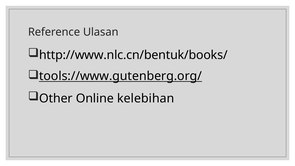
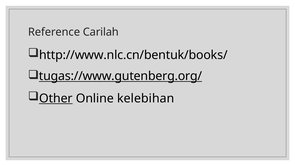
Ulasan: Ulasan -> Carilah (101, 32)
tools://www.gutenberg.org/: tools://www.gutenberg.org/ -> tugas://www.gutenberg.org/ (121, 76)
Other underline: none -> present (56, 98)
